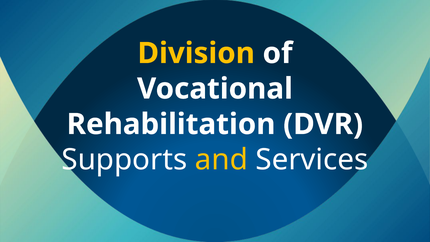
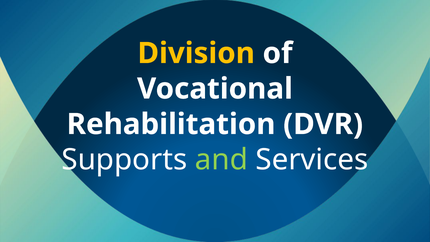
and colour: yellow -> light green (221, 160)
